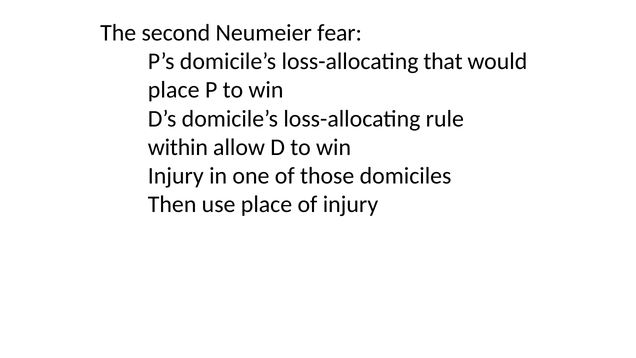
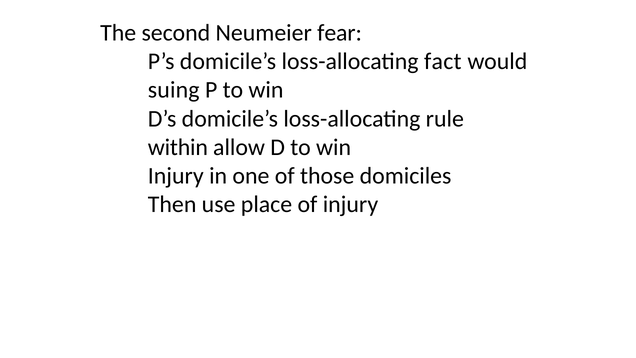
that: that -> fact (443, 61)
place: place -> suing (174, 90)
